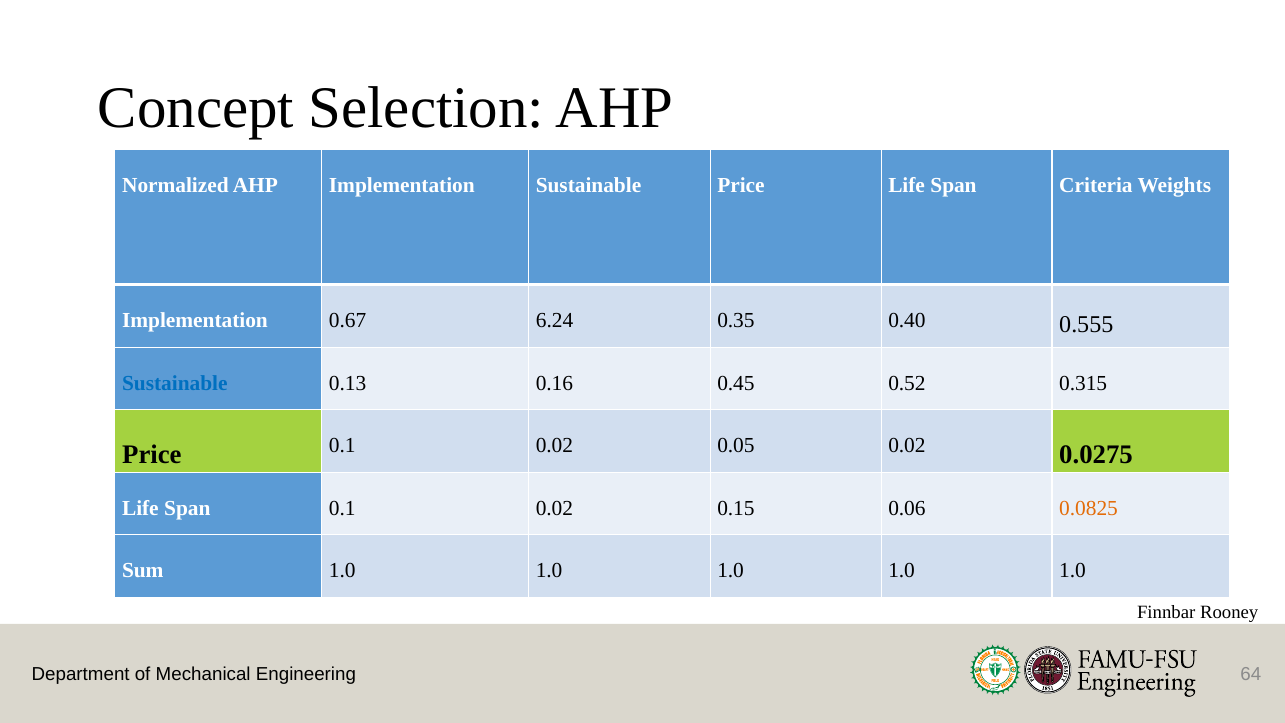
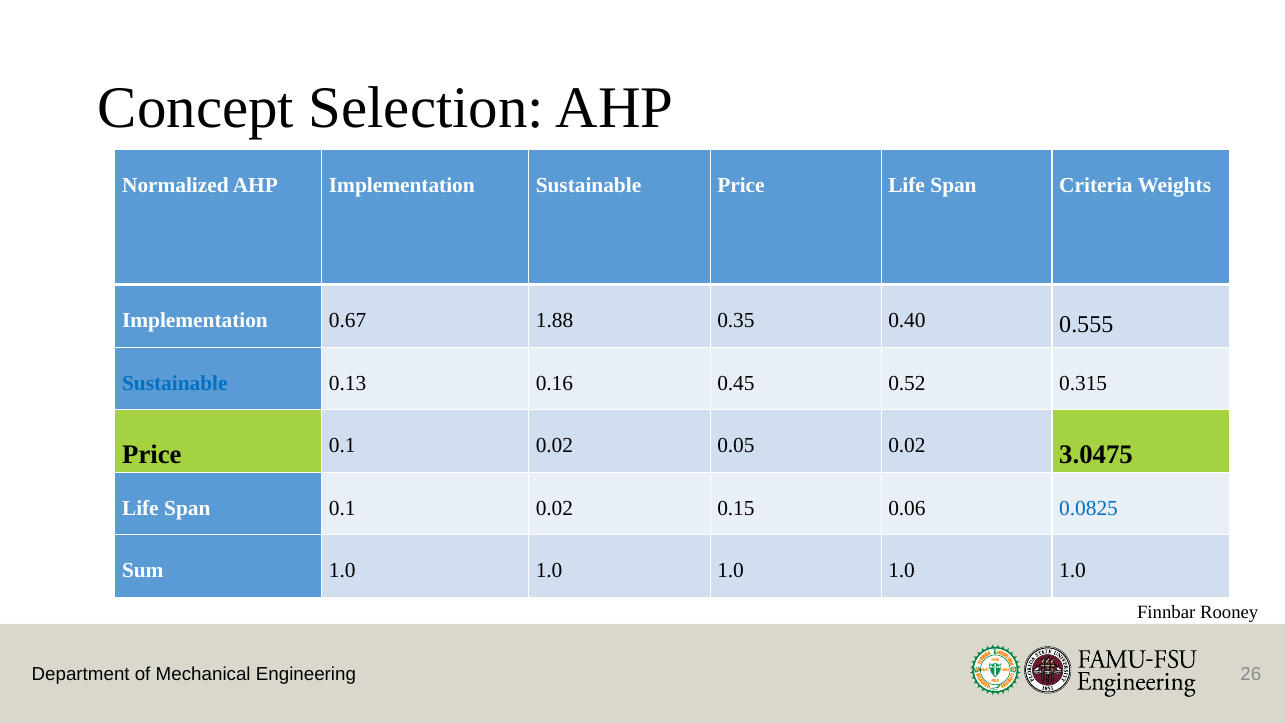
6.24: 6.24 -> 1.88 (555, 320)
0.0275: 0.0275 -> 3.0475 (1096, 454)
0.0825 colour: orange -> blue (1089, 508)
64: 64 -> 26 (1251, 675)
